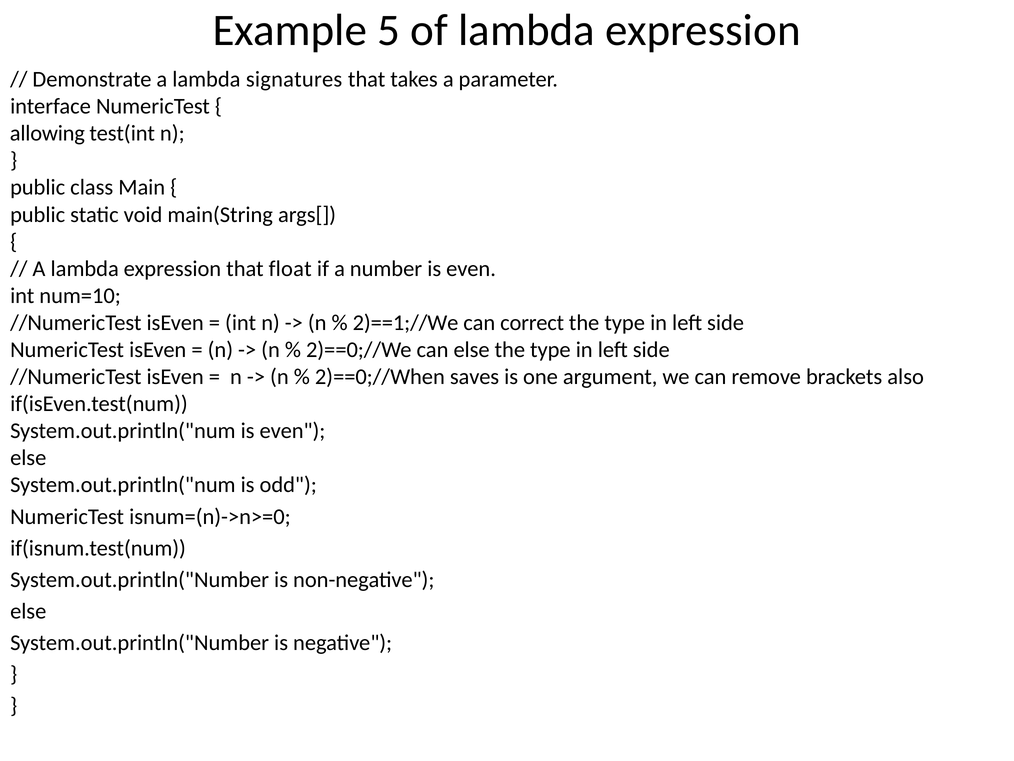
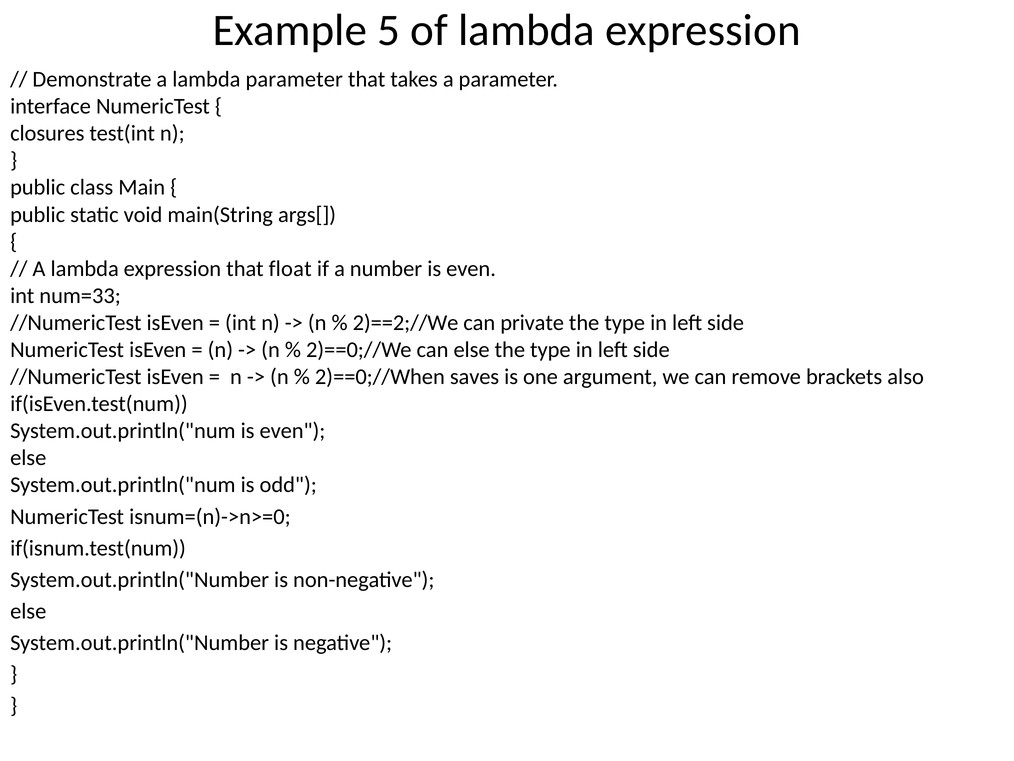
lambda signatures: signatures -> parameter (294, 79)
allowing: allowing -> closures (47, 133)
num=10: num=10 -> num=33 (80, 296)
2)==1;//We: 2)==1;//We -> 2)==2;//We (406, 323)
correct: correct -> private (532, 323)
